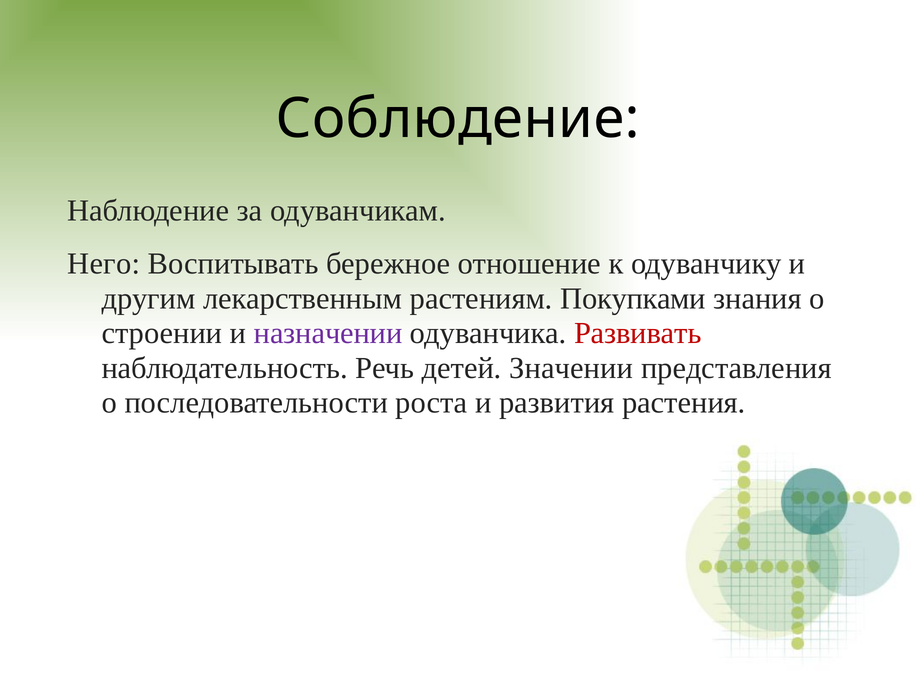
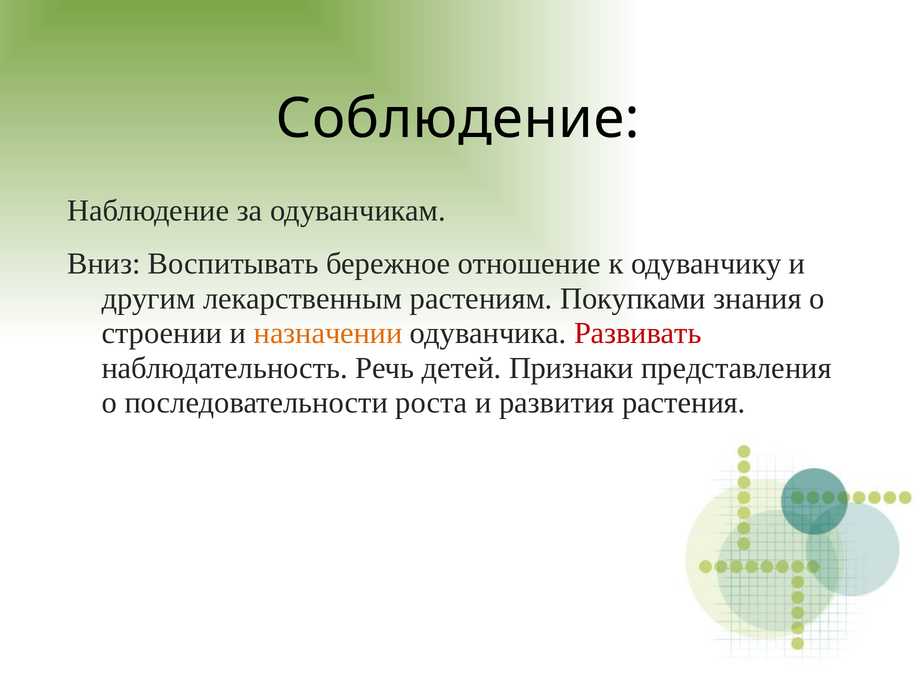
Него: Него -> Вниз (104, 264)
назначении colour: purple -> orange (328, 333)
Значении: Значении -> Признаки (571, 368)
